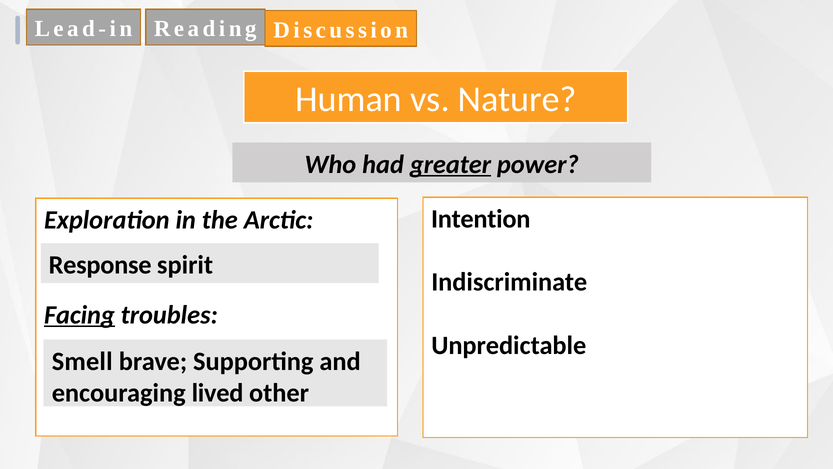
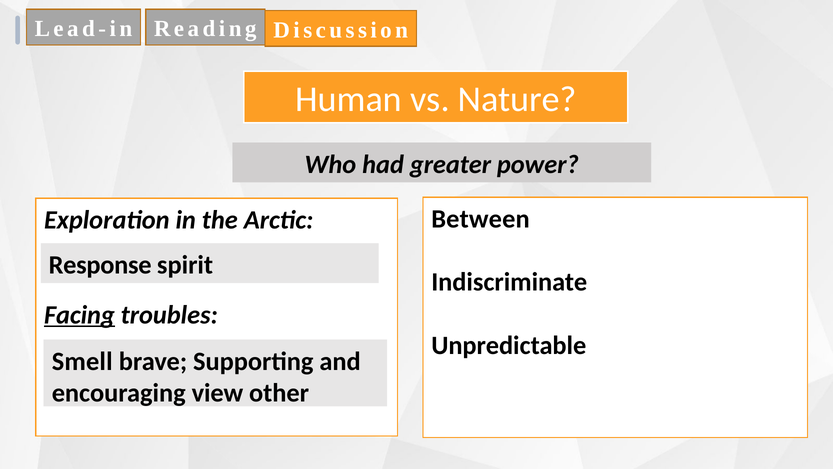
greater underline: present -> none (450, 164)
Intention: Intention -> Between (481, 219)
lived: lived -> view (217, 393)
